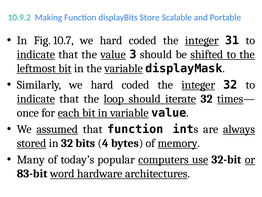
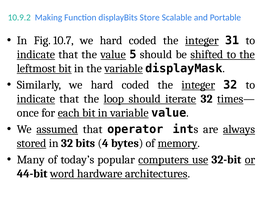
3: 3 -> 5 (133, 54)
that function: function -> operator (135, 129)
83-bit: 83-bit -> 44-bit (32, 173)
